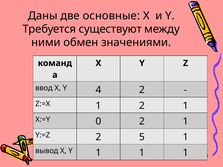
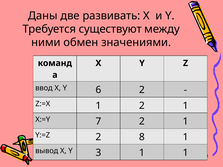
основные: основные -> развивать (111, 16)
4: 4 -> 6 (98, 90)
0: 0 -> 7 (98, 121)
5: 5 -> 8 (142, 137)
Y 1: 1 -> 3 (98, 153)
